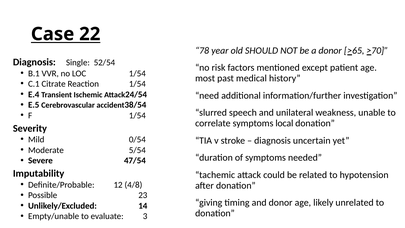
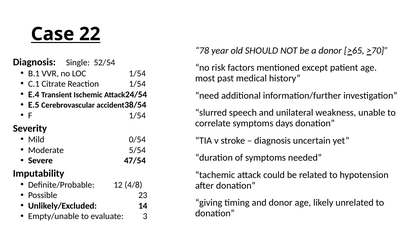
local: local -> days (284, 123)
